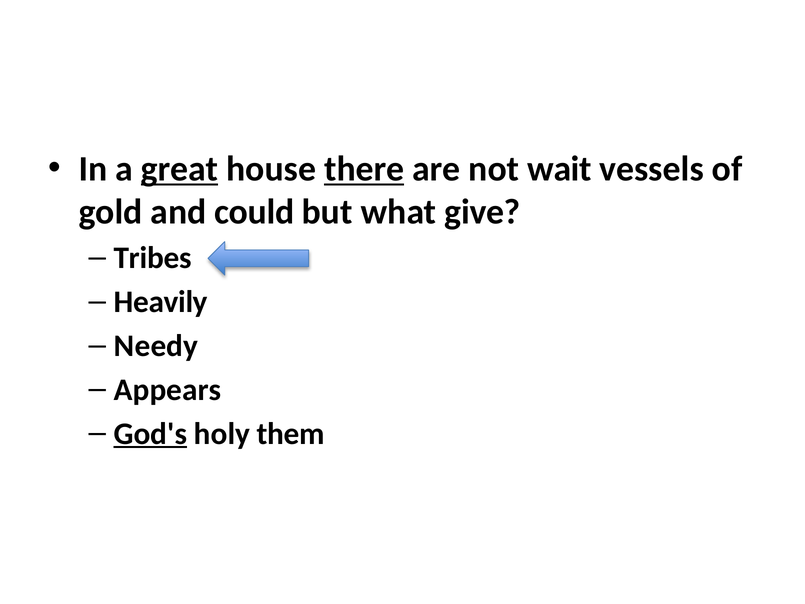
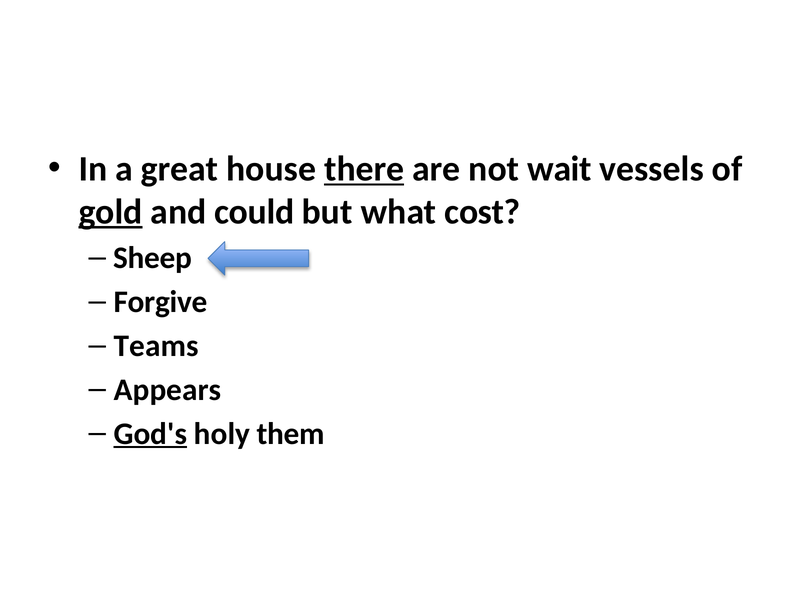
great underline: present -> none (180, 169)
gold underline: none -> present (110, 212)
give: give -> cost (482, 212)
Tribes: Tribes -> Sheep (153, 258)
Heavily: Heavily -> Forgive (161, 302)
Needy: Needy -> Teams (156, 346)
